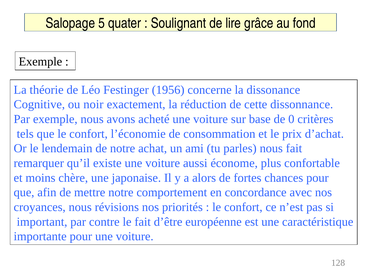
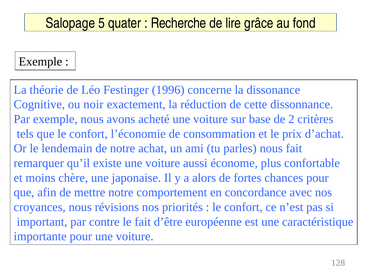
Soulignant: Soulignant -> Recherche (178, 23)
1956: 1956 -> 1996 (168, 90)
0: 0 -> 2 (291, 119)
